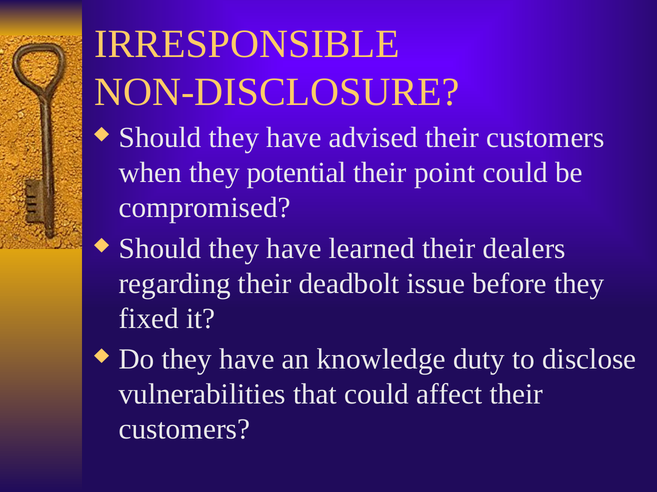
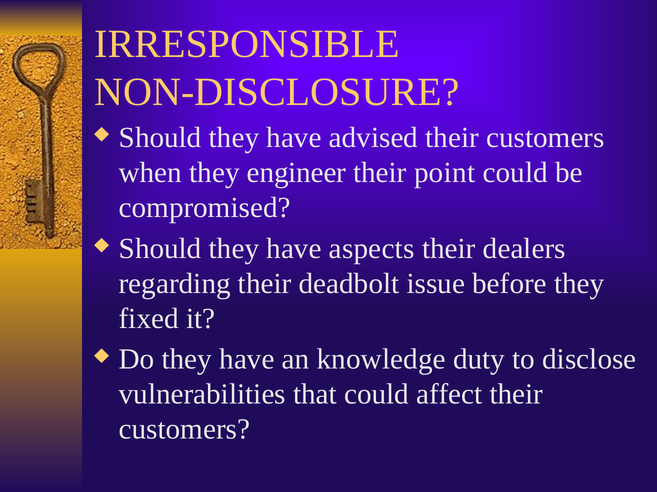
potential: potential -> engineer (296, 173)
learned: learned -> aspects (372, 249)
